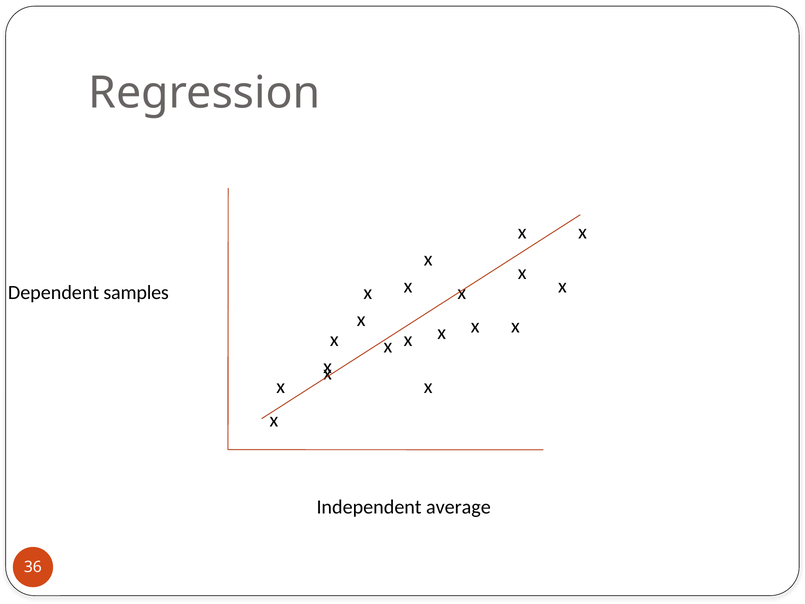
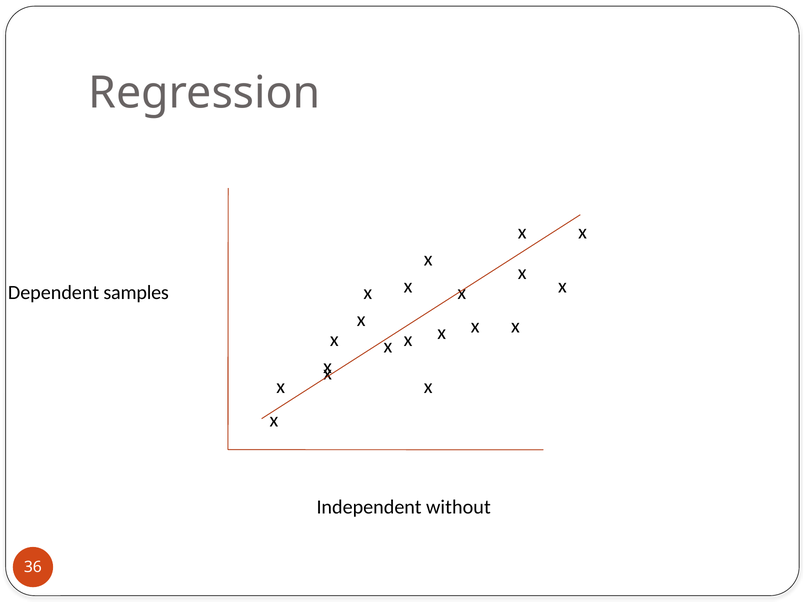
average: average -> without (458, 507)
